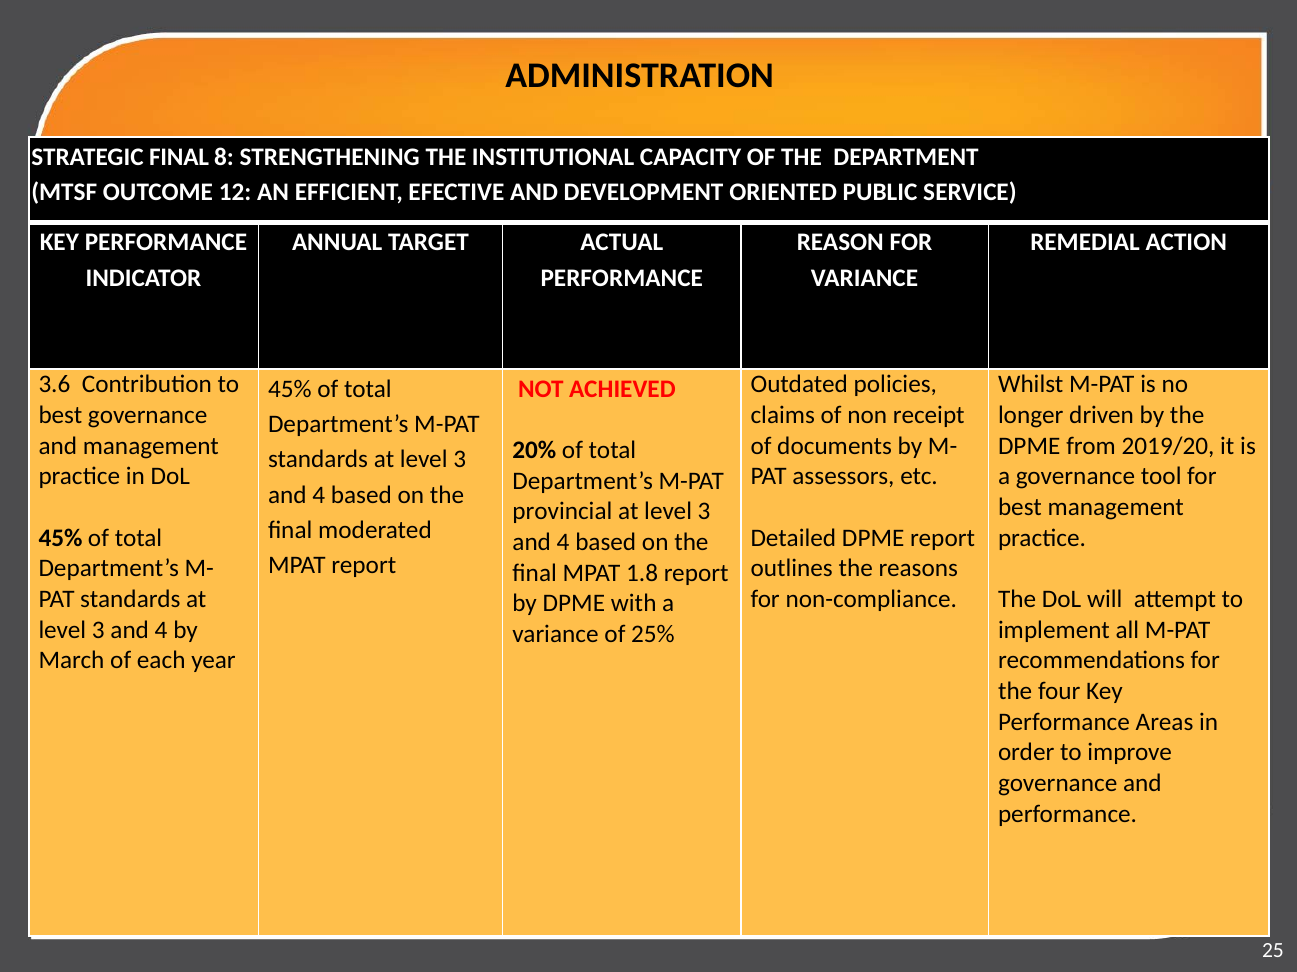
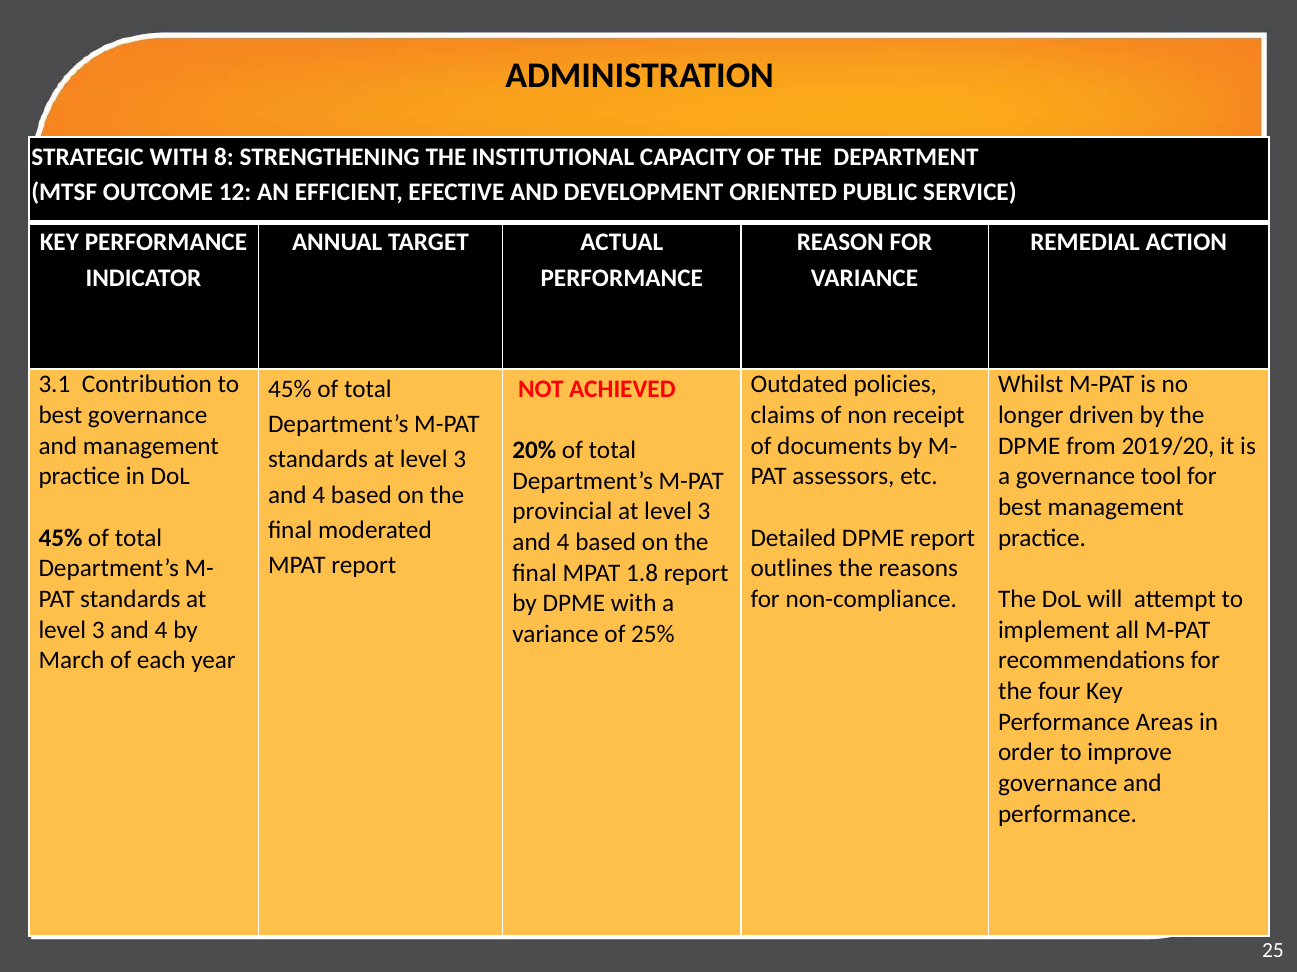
STRATEGIC FINAL: FINAL -> WITH (179, 157)
3.6: 3.6 -> 3.1 (54, 385)
